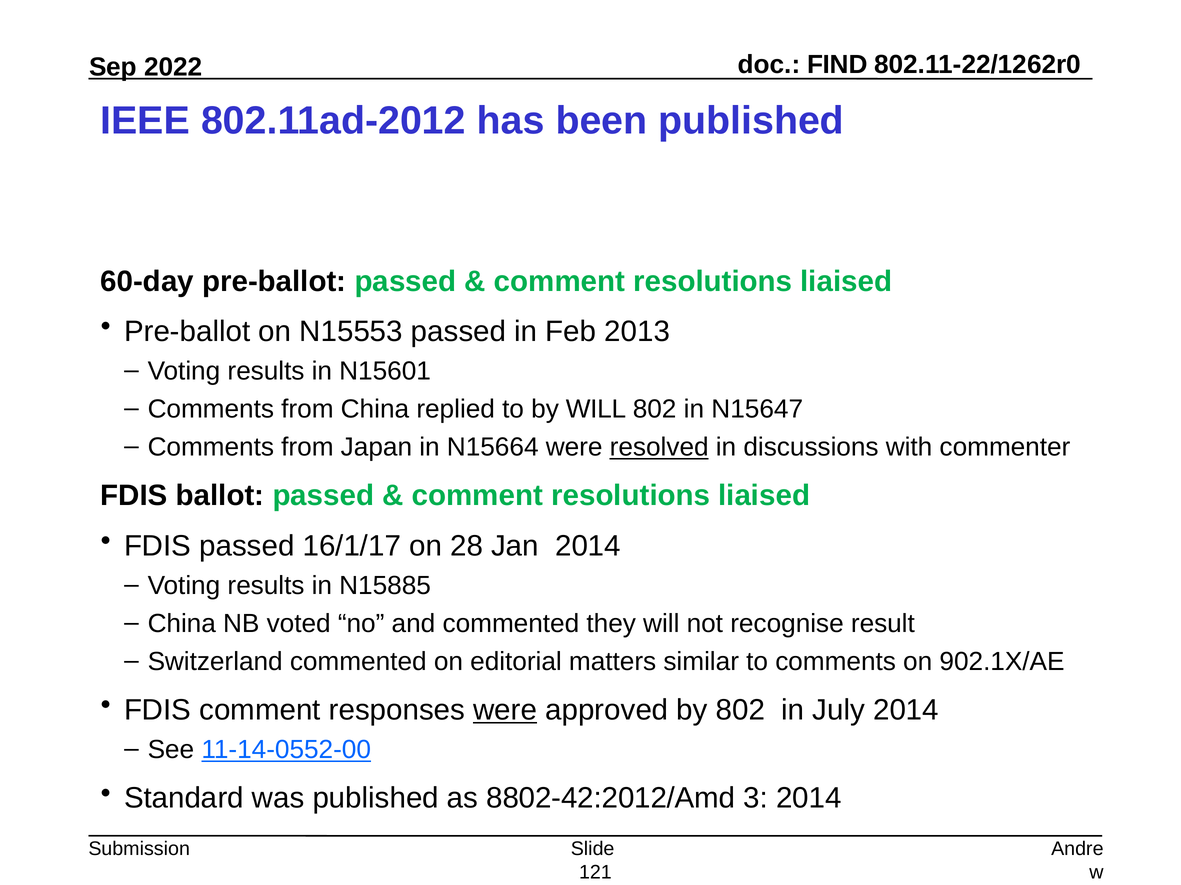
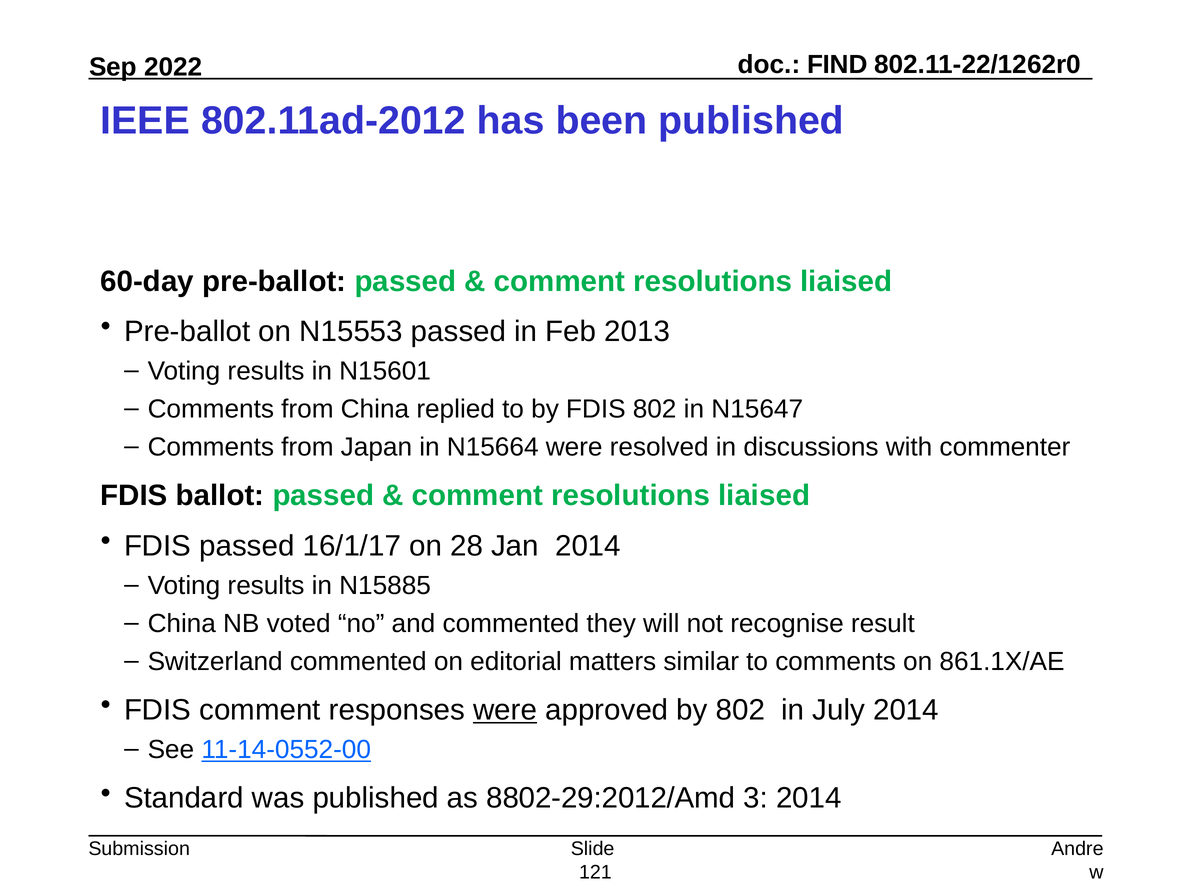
by WILL: WILL -> FDIS (596, 410)
resolved underline: present -> none (659, 448)
902.1X/AE: 902.1X/AE -> 861.1X/AE (1002, 662)
8802-42:2012/Amd: 8802-42:2012/Amd -> 8802-29:2012/Amd (611, 799)
